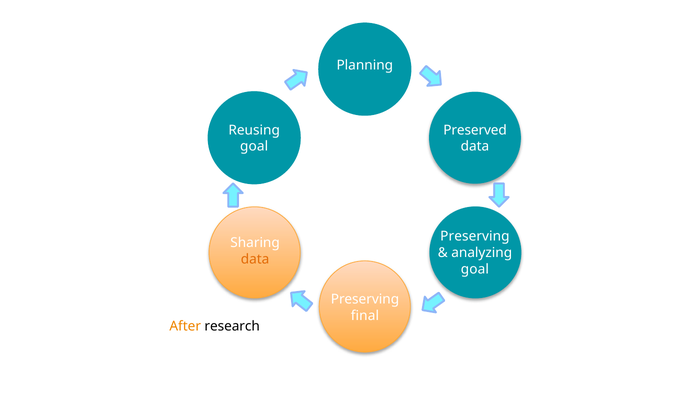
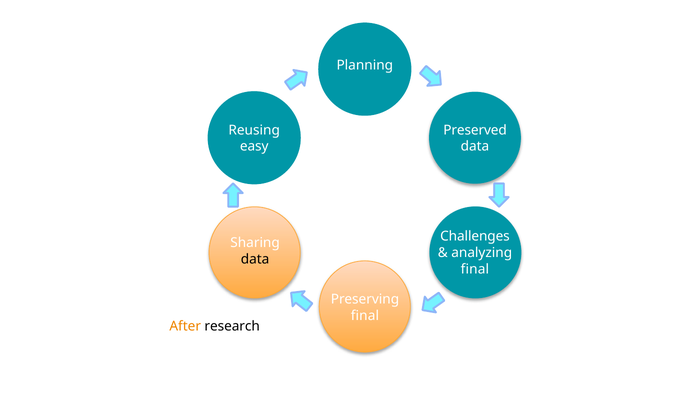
goal: goal -> easy (254, 146)
Preserving: Preserving -> Challenges (475, 236)
data colour: orange -> black (255, 259)
goal: goal -> final (475, 269)
